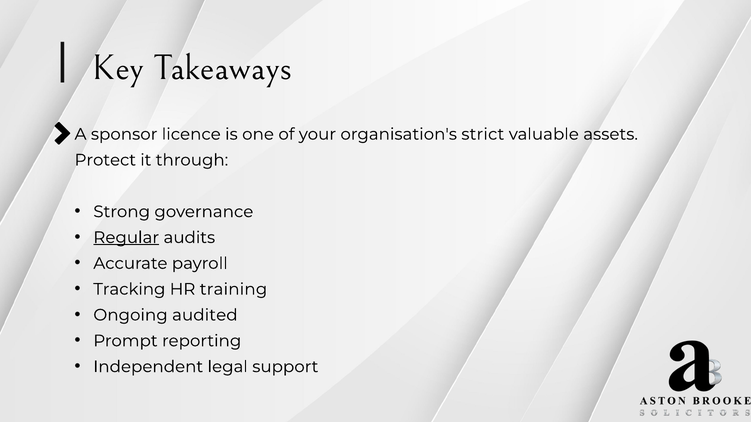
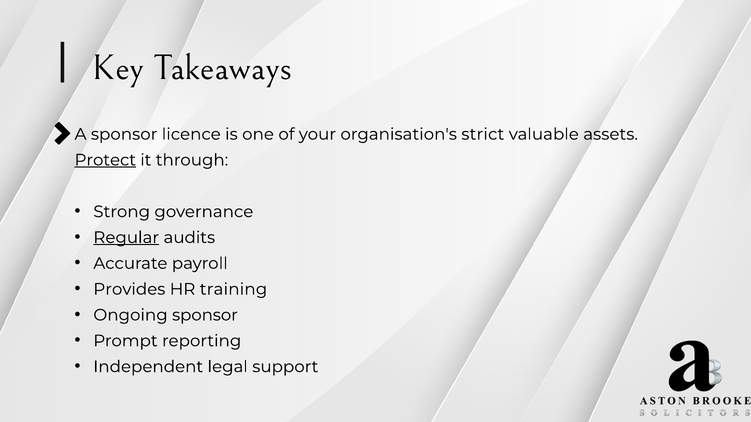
Protect underline: none -> present (105, 160)
Tracking: Tracking -> Provides (129, 289)
Ongoing audited: audited -> sponsor (205, 315)
